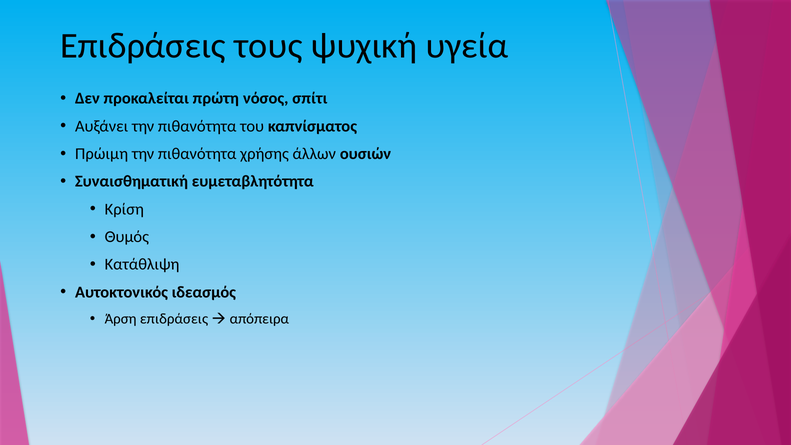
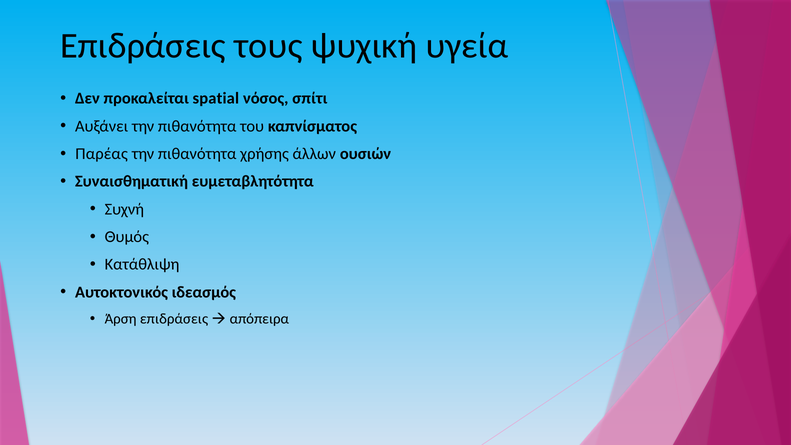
πρώτη: πρώτη -> spatial (216, 98)
Πρώιμη: Πρώιμη -> Παρέας (102, 154)
Κρίση: Κρίση -> Συχνή (124, 209)
